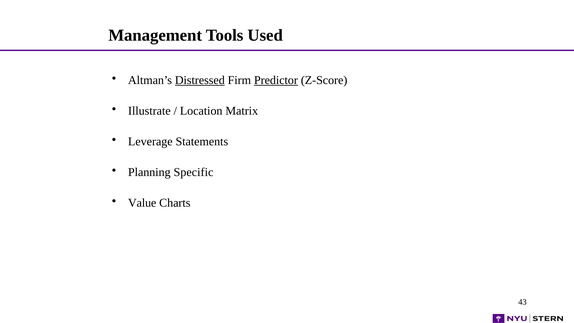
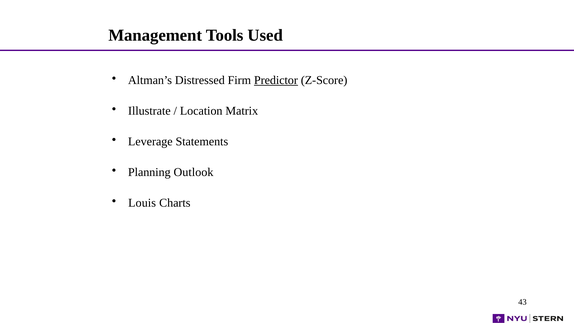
Distressed underline: present -> none (200, 80)
Specific: Specific -> Outlook (194, 172)
Value: Value -> Louis (142, 203)
